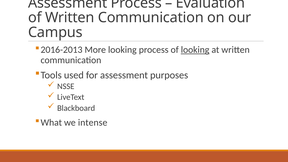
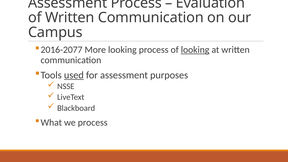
2016-2013: 2016-2013 -> 2016-2077 (62, 50)
used underline: none -> present (74, 75)
we intense: intense -> process (93, 123)
